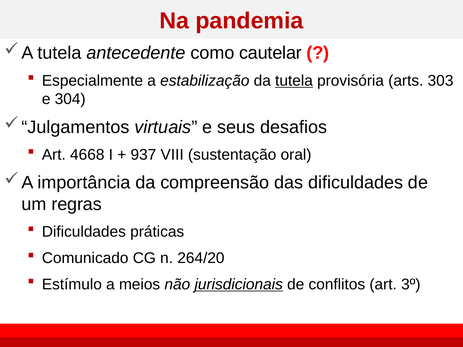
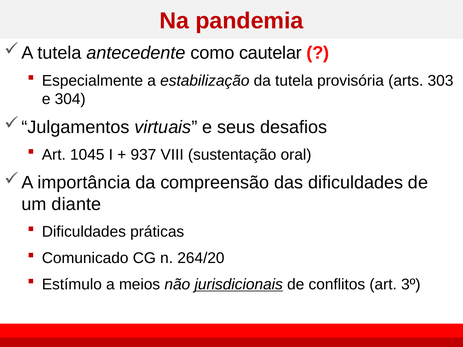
tutela underline: present -> none (294, 81)
4668: 4668 -> 1045 (87, 155)
regras: regras -> diante (76, 204)
